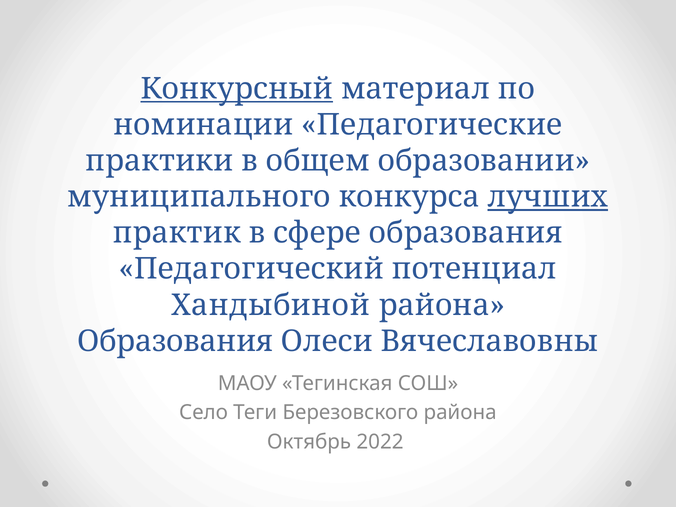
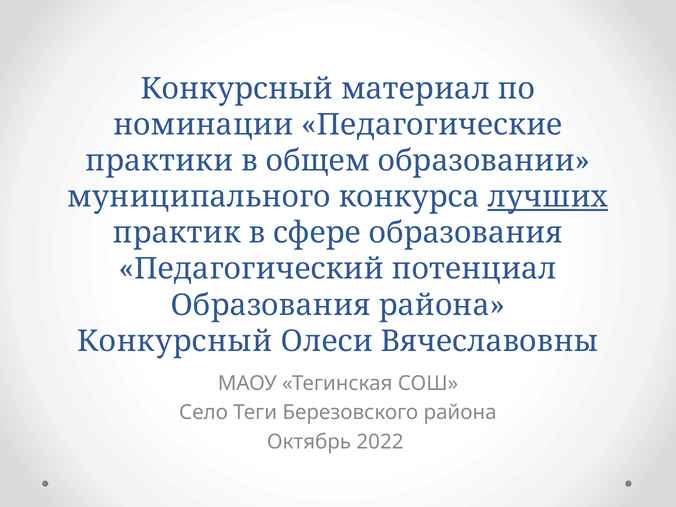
Конкурсный underline: present -> none (237, 89)
Хандыбиной: Хандыбиной -> Образования (271, 305)
Образования: Образования -> Конкурсный (175, 341)
